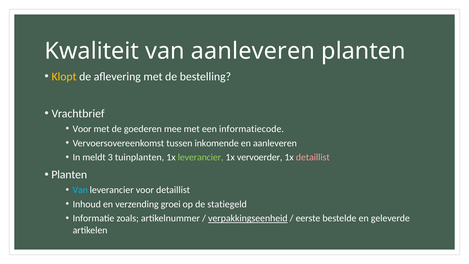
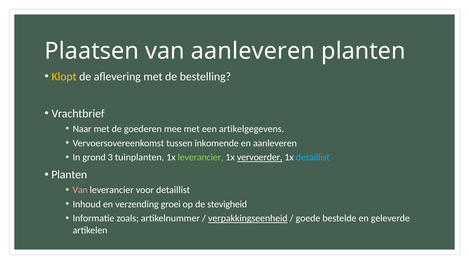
Kwaliteit: Kwaliteit -> Plaatsen (92, 51)
Voor: Voor -> Naar (82, 129)
informatiecode: informatiecode -> artikelgegevens (252, 129)
meldt: meldt -> grond (94, 157)
vervoerder underline: none -> present (260, 157)
detaillist colour: pink -> light blue (313, 157)
Van colour: light blue -> pink (80, 190)
statiegeld: statiegeld -> stevigheid (227, 204)
eerste: eerste -> goede (308, 218)
